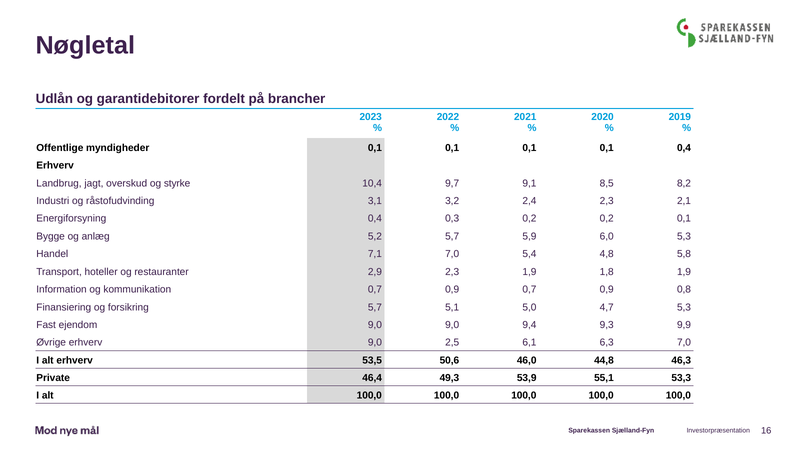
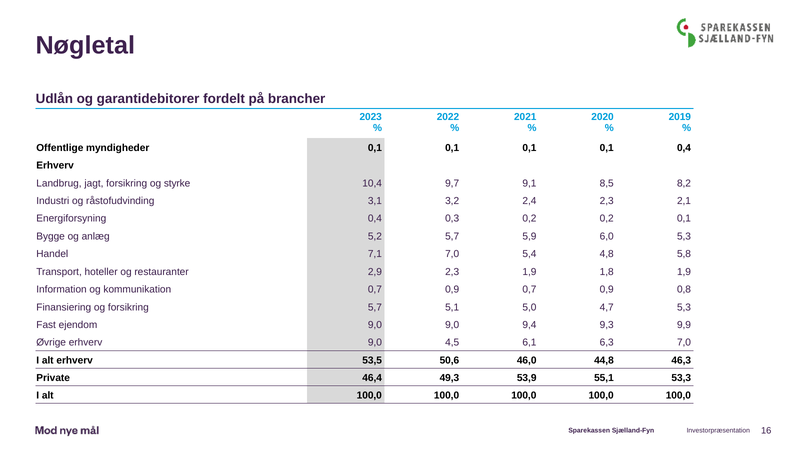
jagt overskud: overskud -> forsikring (127, 183)
2,5: 2,5 -> 4,5 (452, 342)
